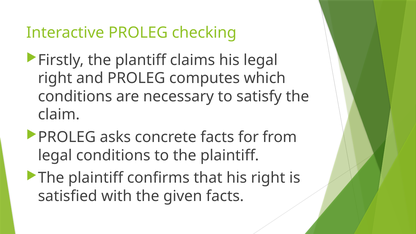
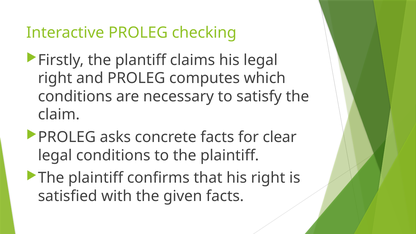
from: from -> clear (280, 137)
